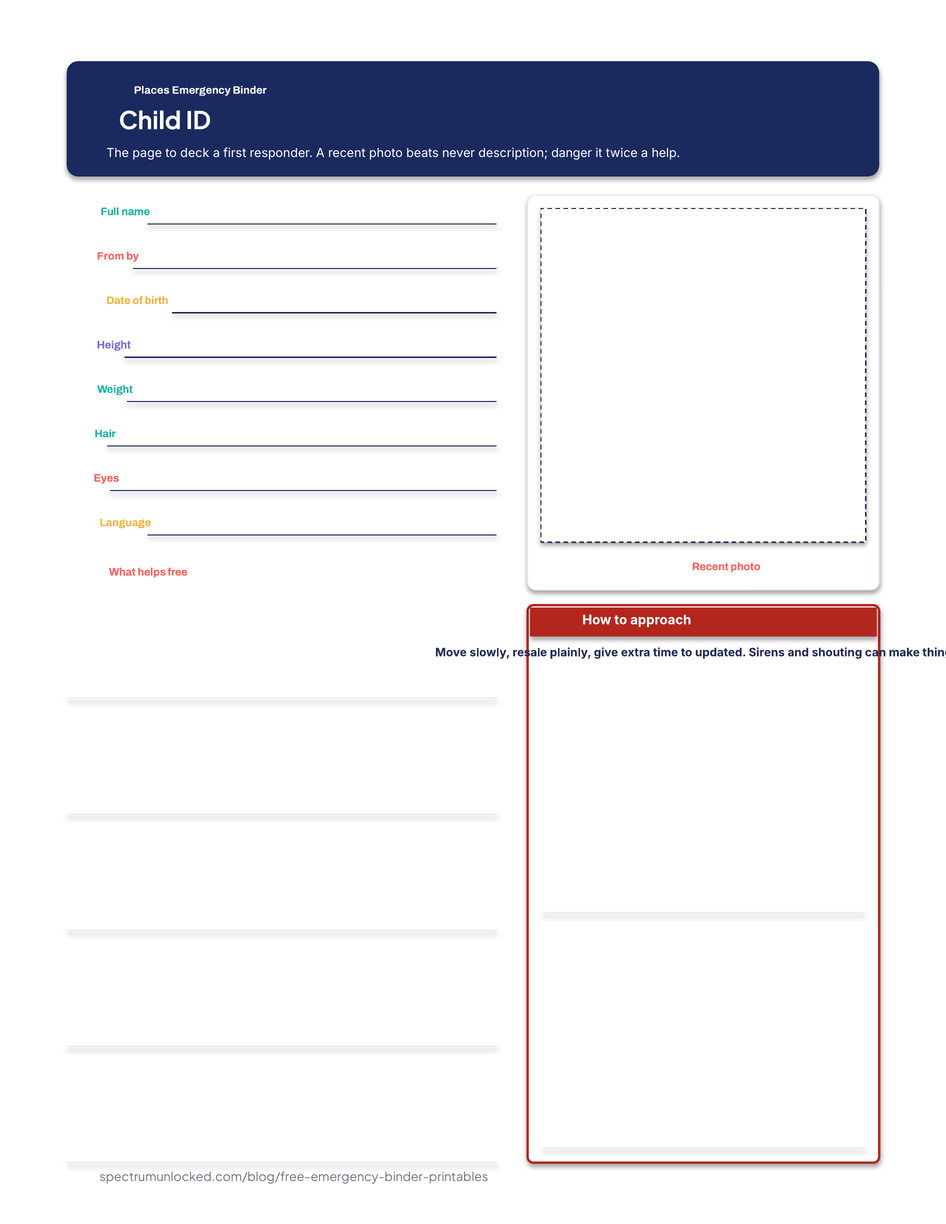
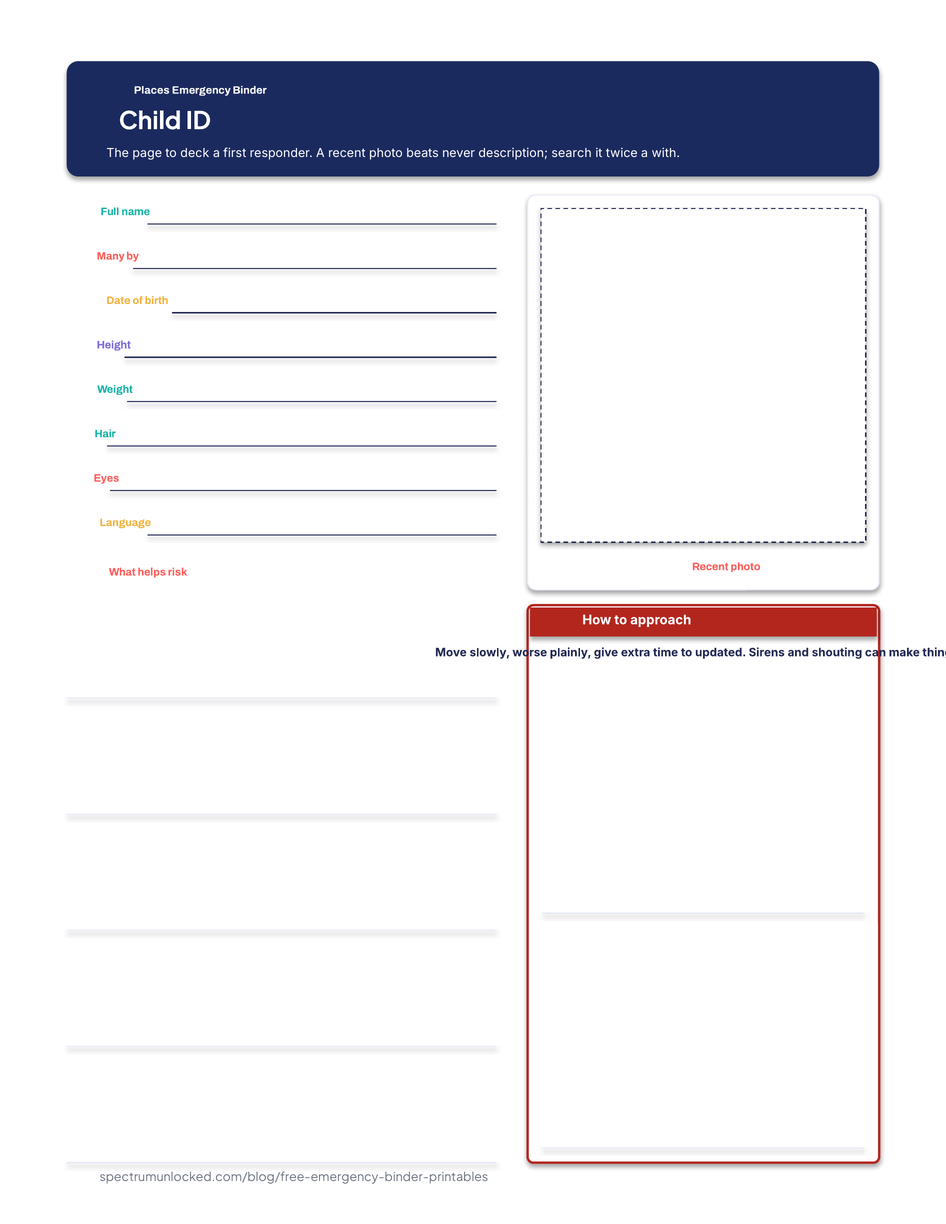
danger: danger -> search (572, 153)
help: help -> with (666, 153)
From: From -> Many (111, 256)
free: free -> risk (178, 572)
slowly resale: resale -> worse (530, 653)
